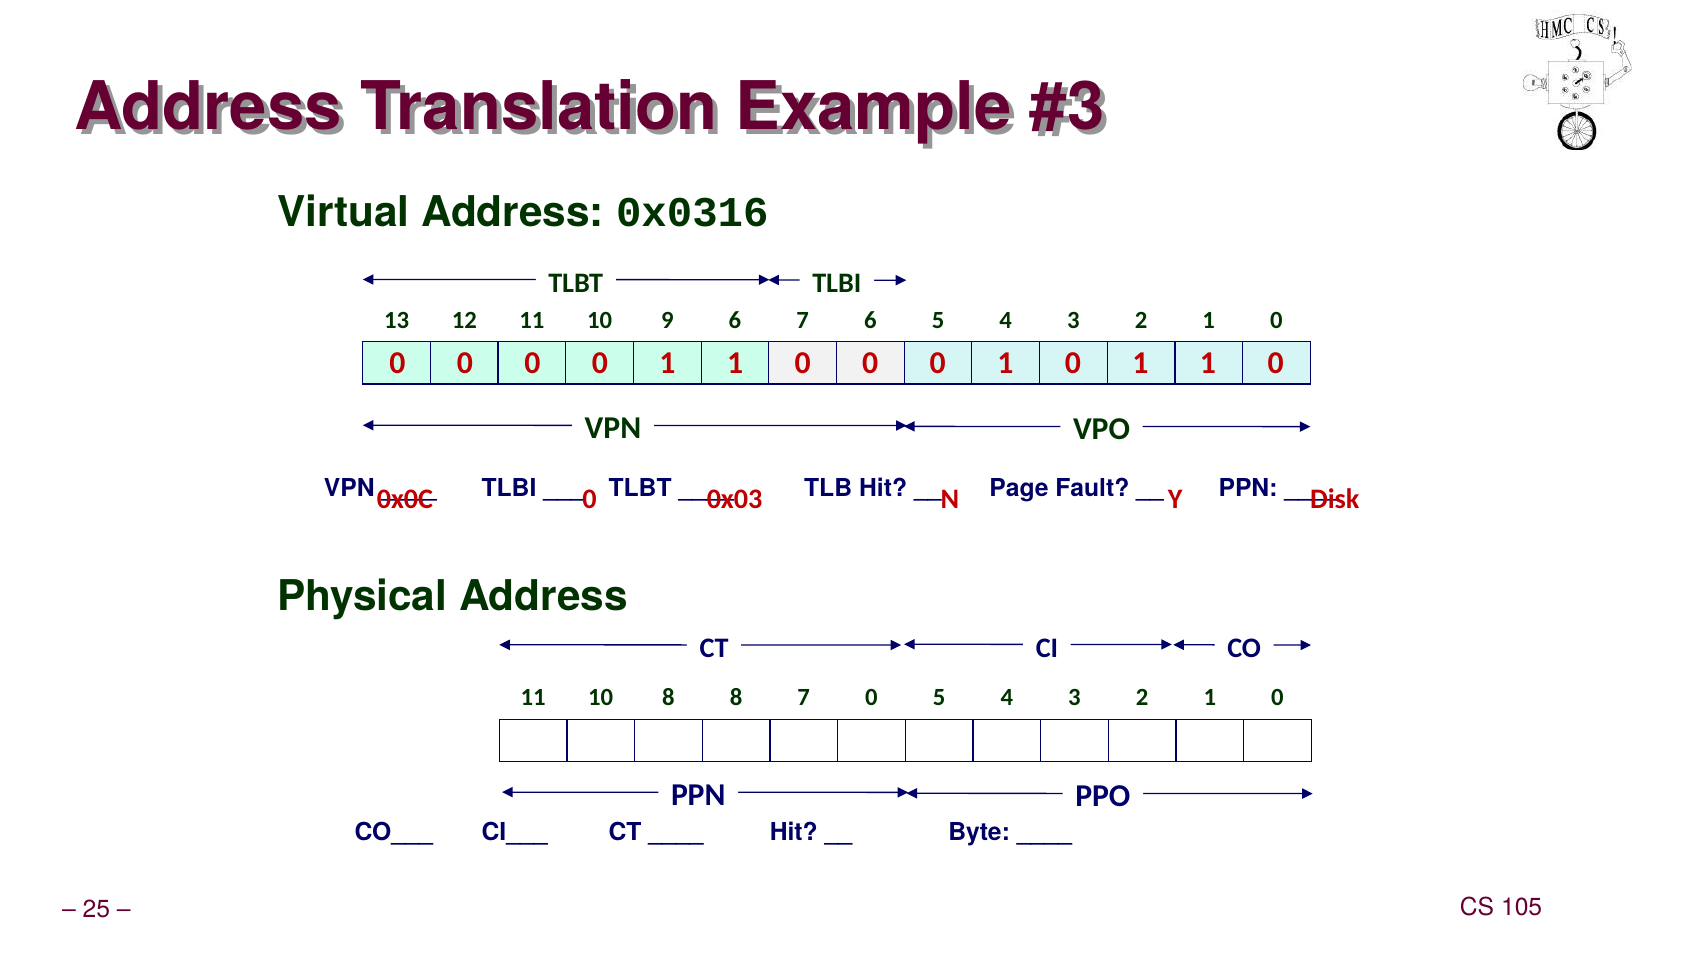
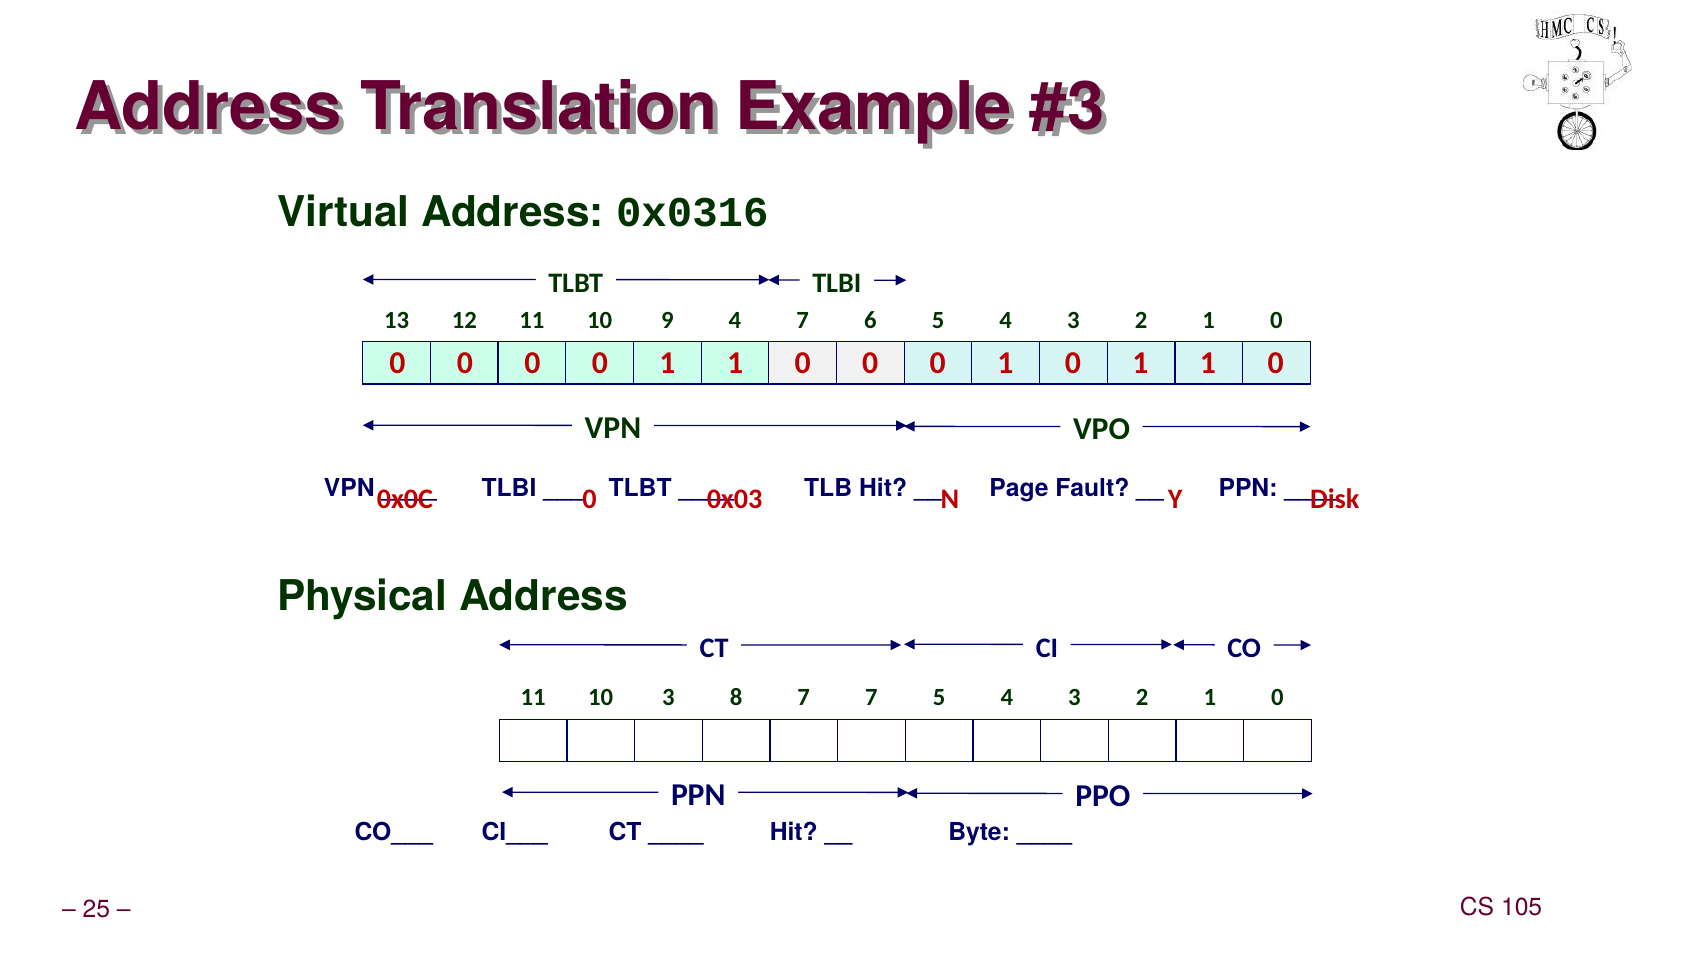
9 6: 6 -> 4 (735, 320)
10 8: 8 -> 3 (668, 697)
7 0: 0 -> 7 (871, 697)
